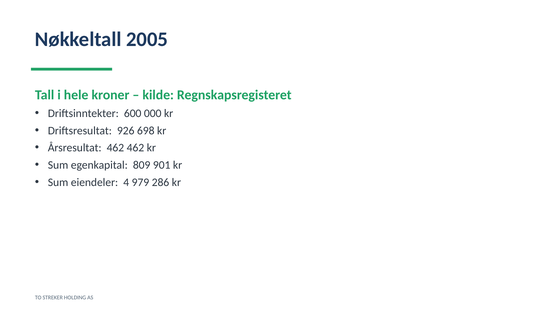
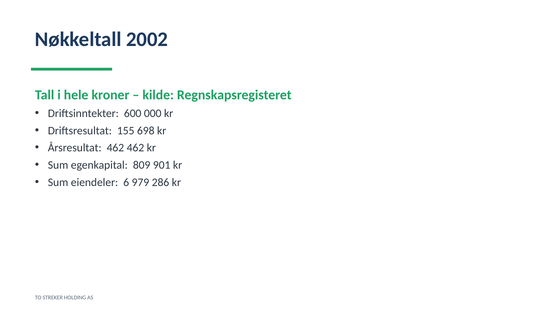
2005: 2005 -> 2002 (147, 39)
926: 926 -> 155 (126, 130)
4: 4 -> 6 (126, 182)
